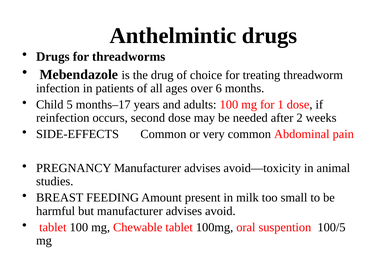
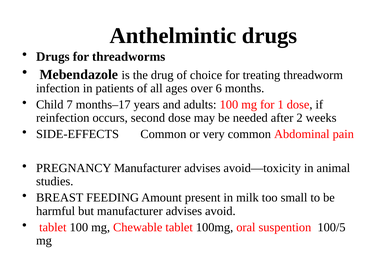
5: 5 -> 7 (70, 105)
